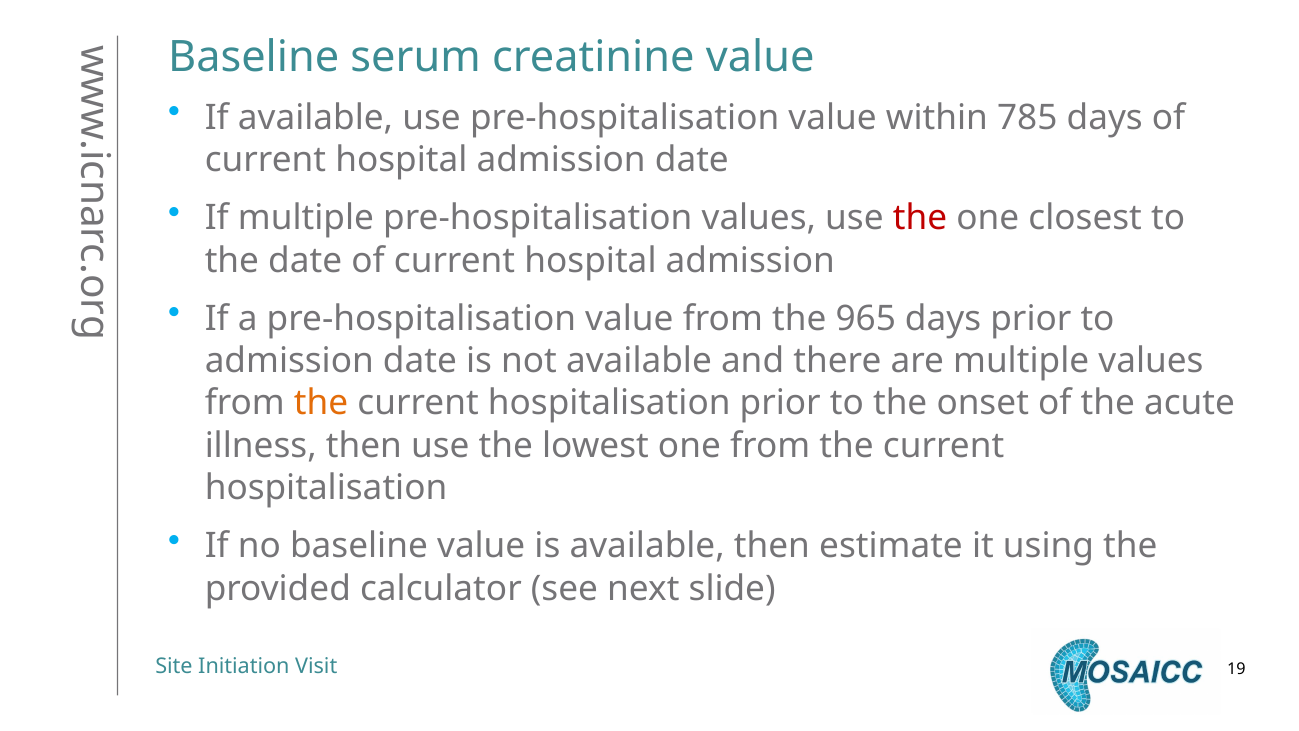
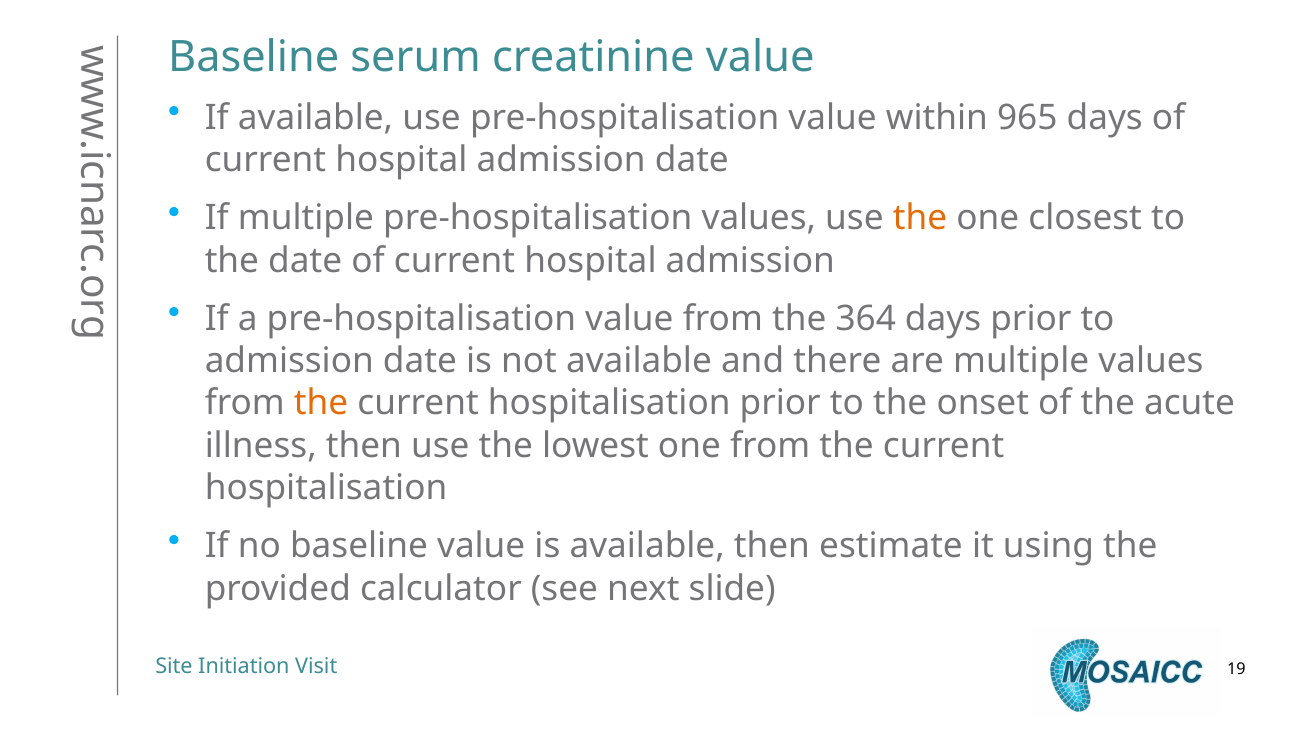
785: 785 -> 965 (1027, 118)
the colour: red -> orange (920, 218)
965: 965 -> 364 (866, 319)
